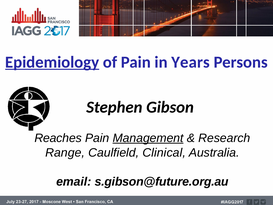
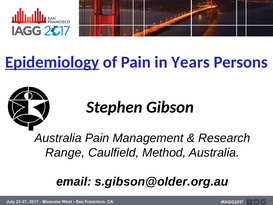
Reaches: Reaches -> Australia (58, 138)
Management underline: present -> none (148, 138)
Clinical: Clinical -> Method (164, 152)
s.gibson@future.org.au: s.gibson@future.org.au -> s.gibson@older.org.au (161, 182)
